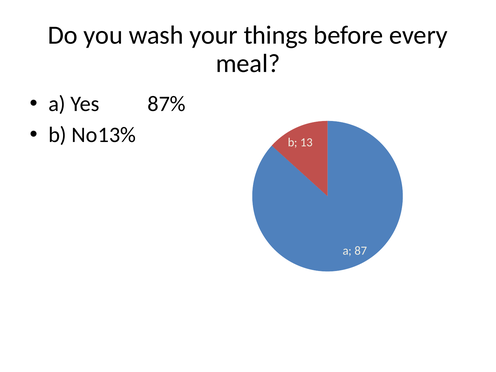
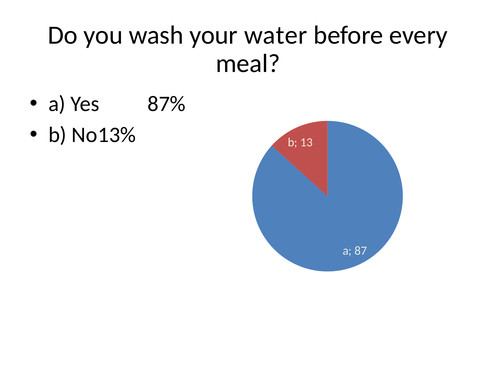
things: things -> water (276, 35)
